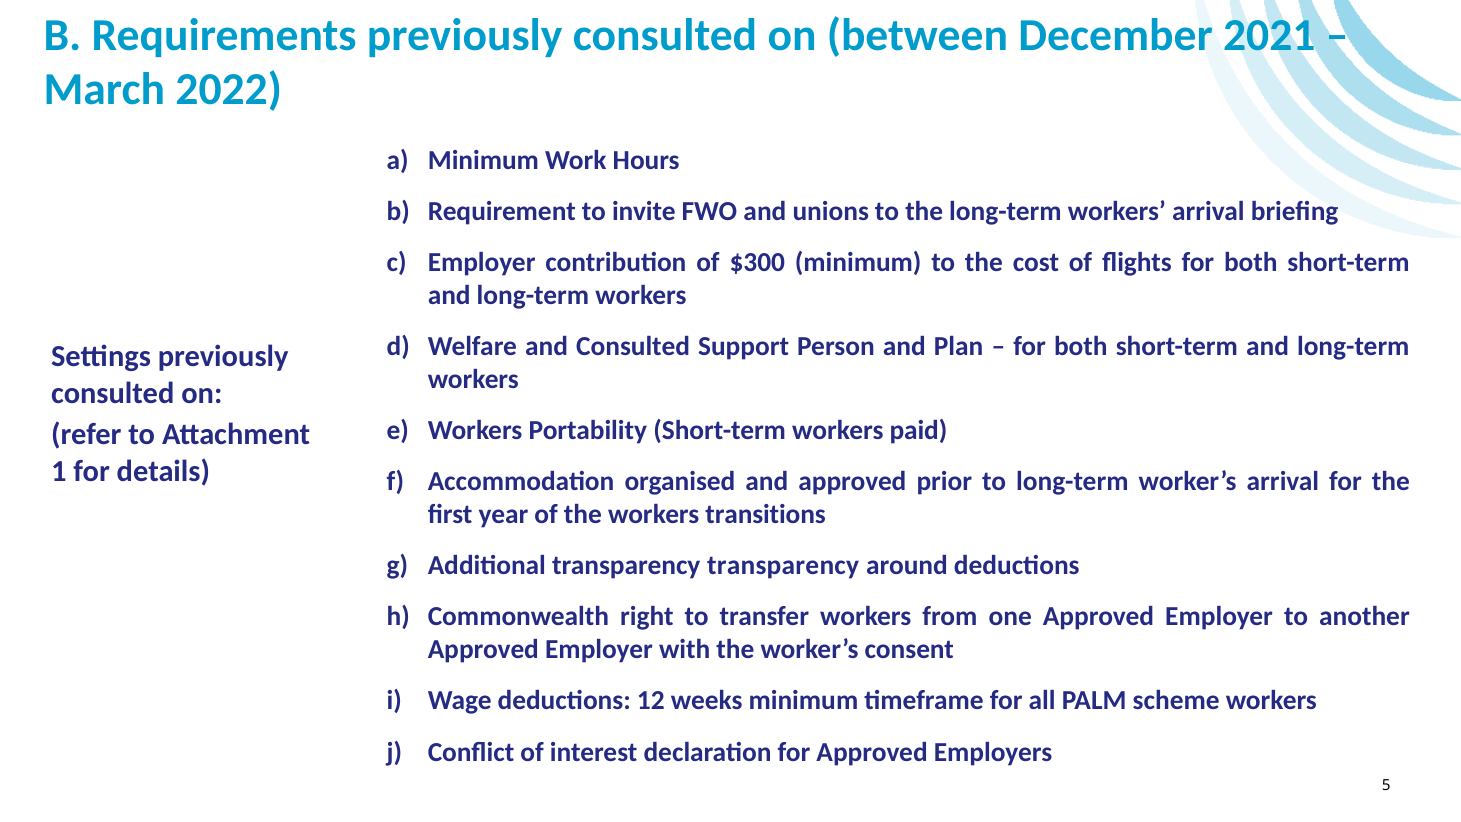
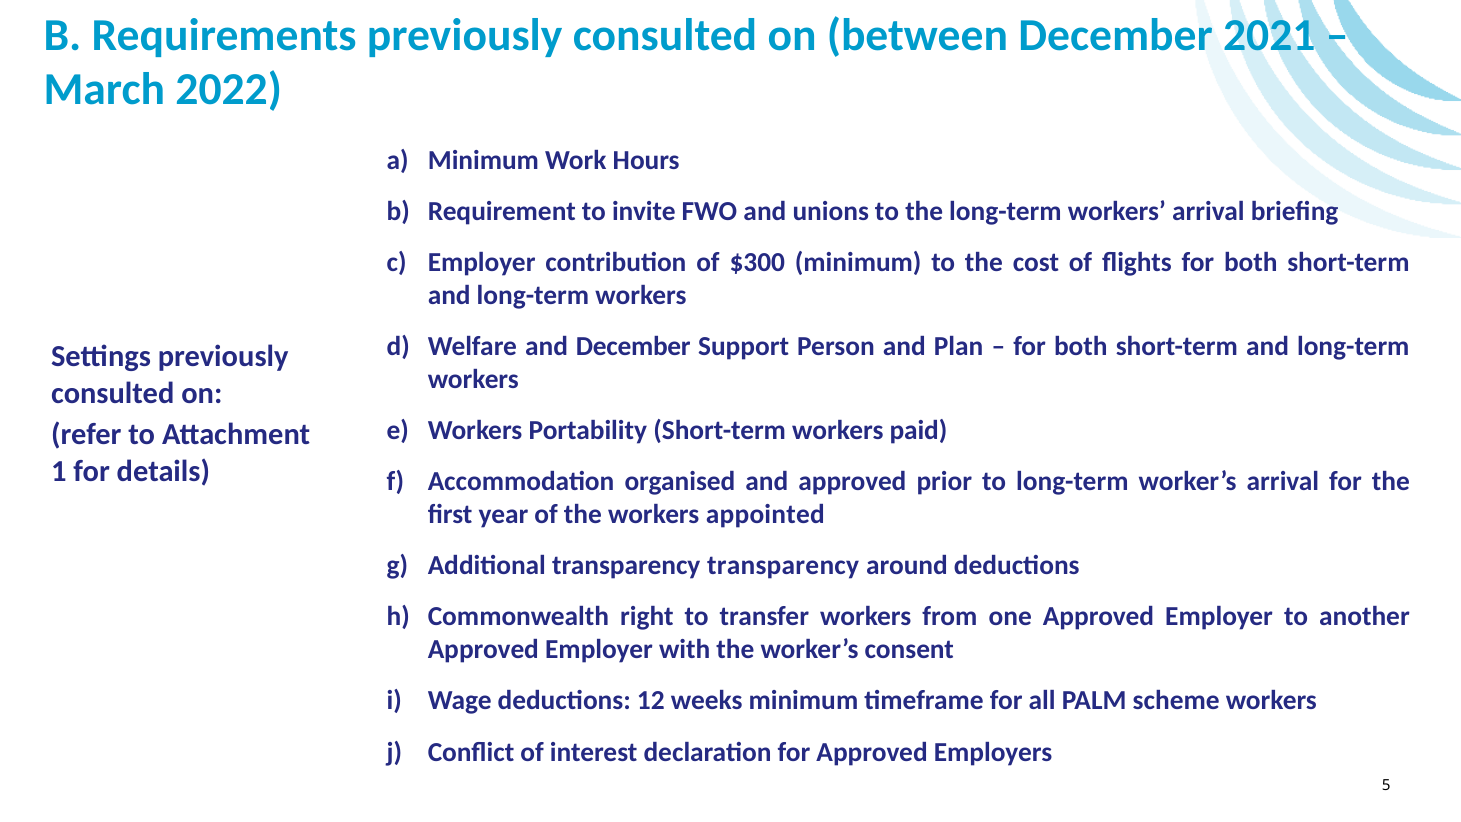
and Consulted: Consulted -> December (633, 346)
transitions: transitions -> appointed (765, 514)
